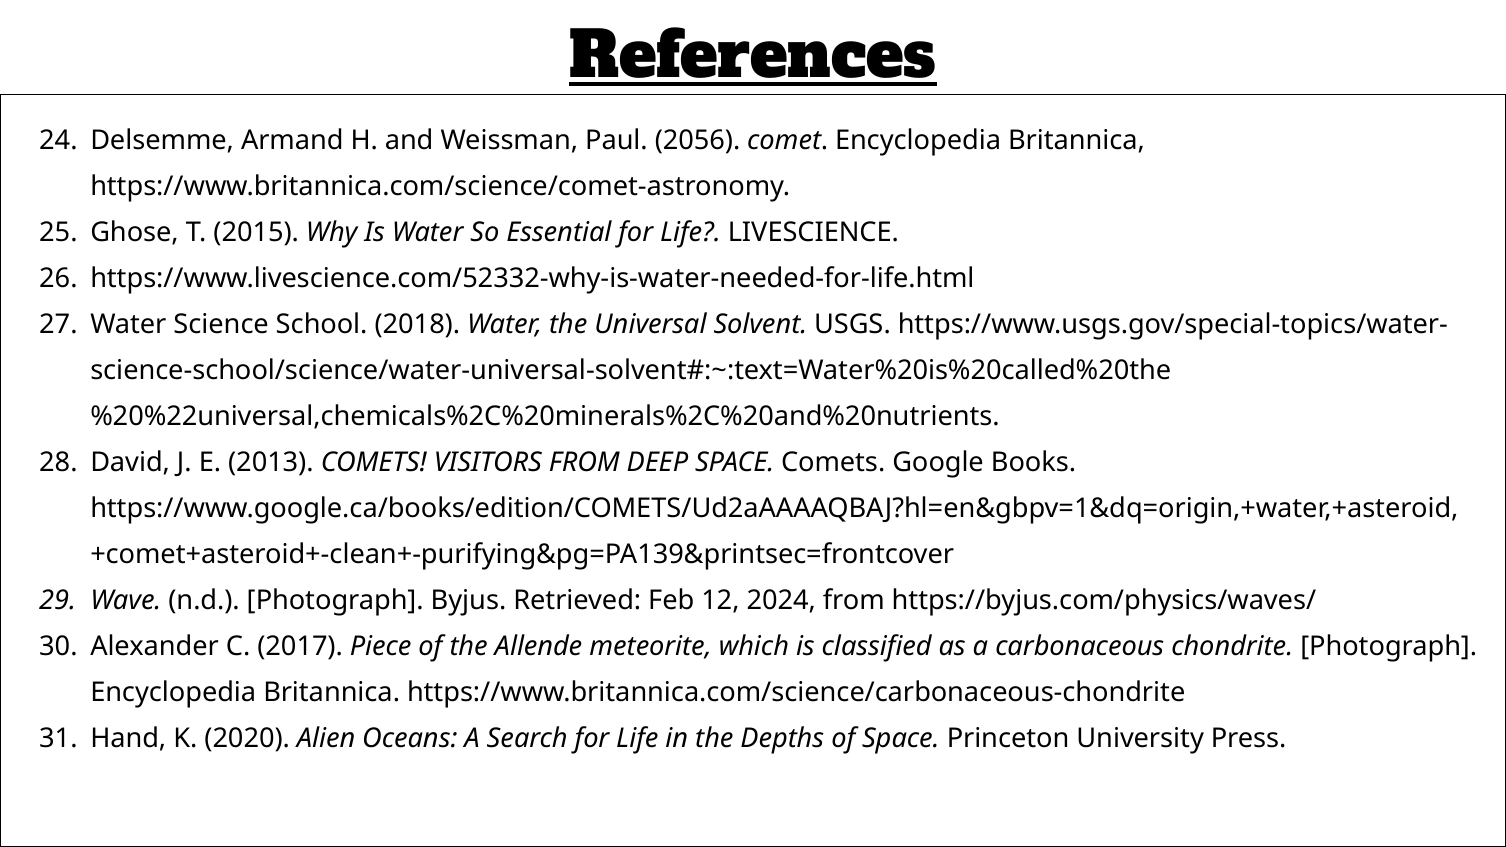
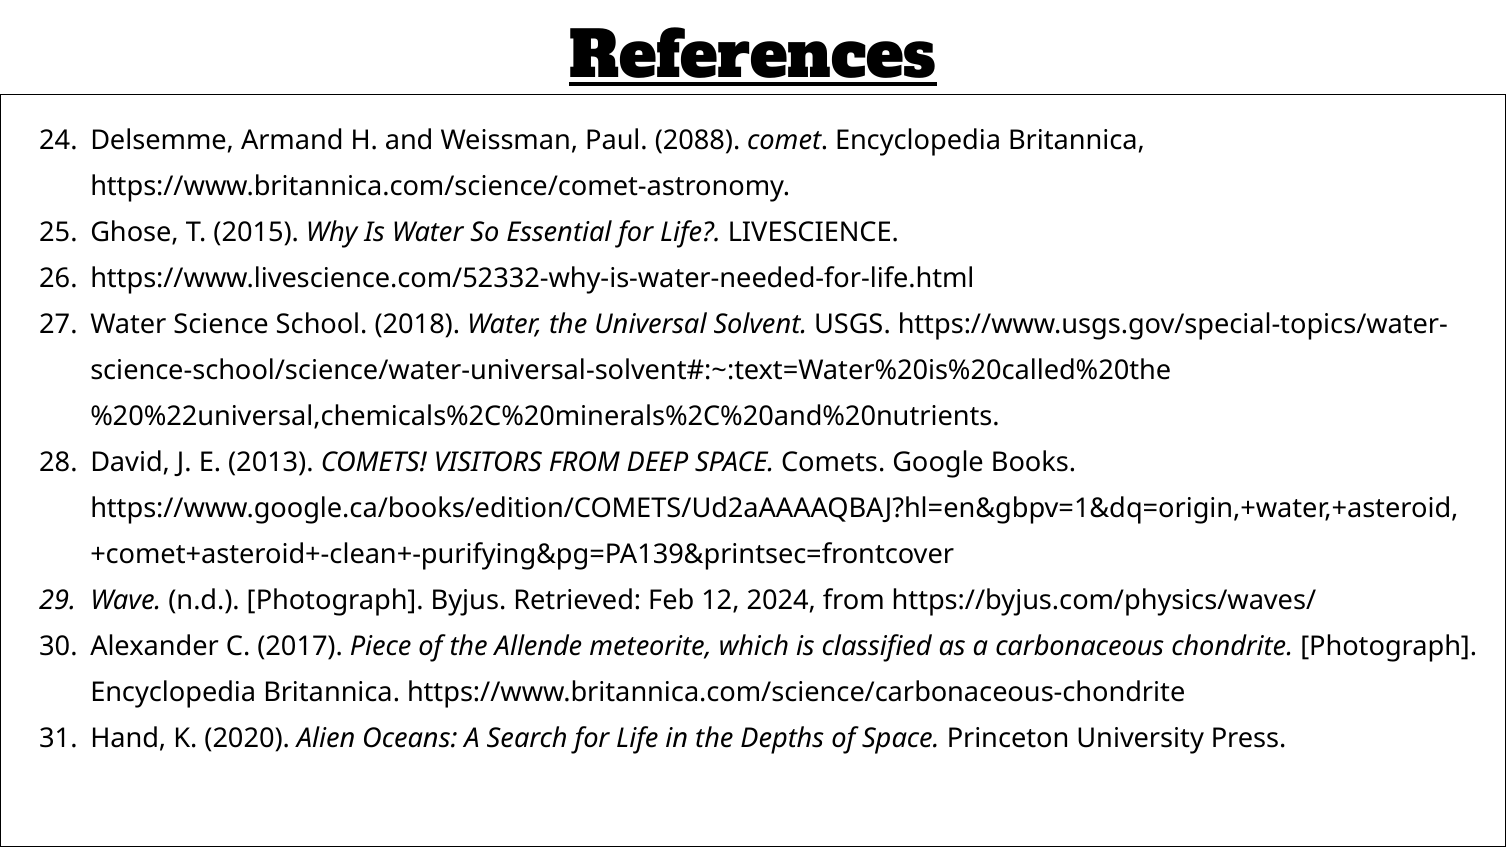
2056: 2056 -> 2088 (698, 141)
